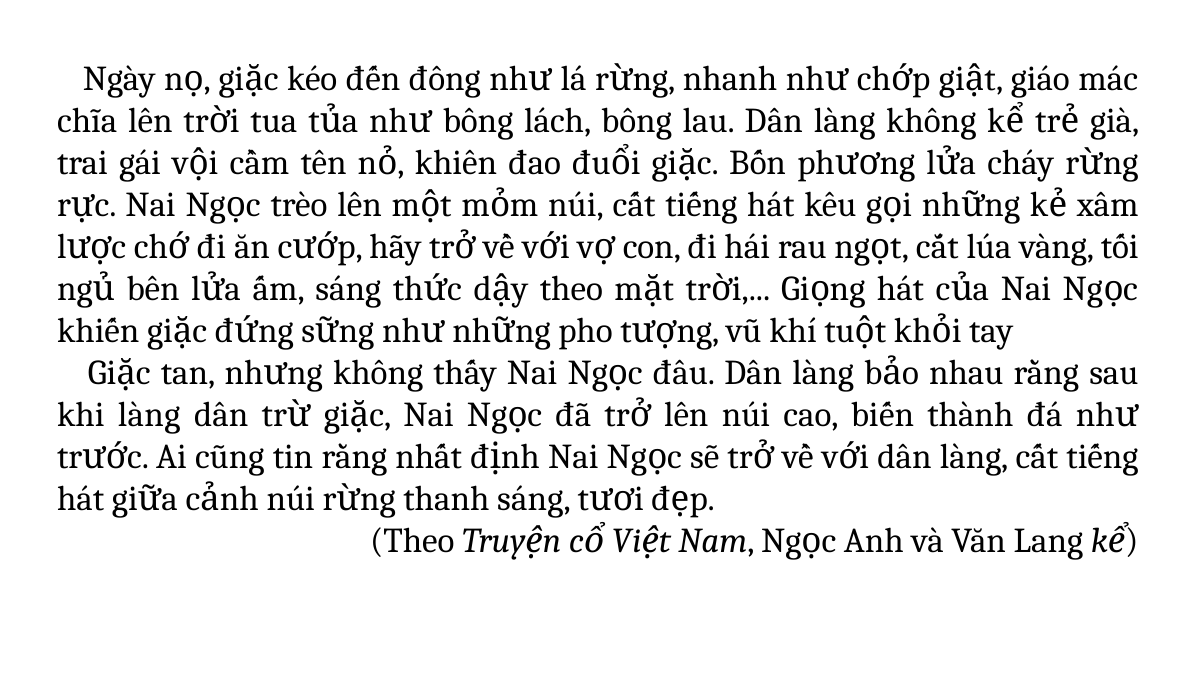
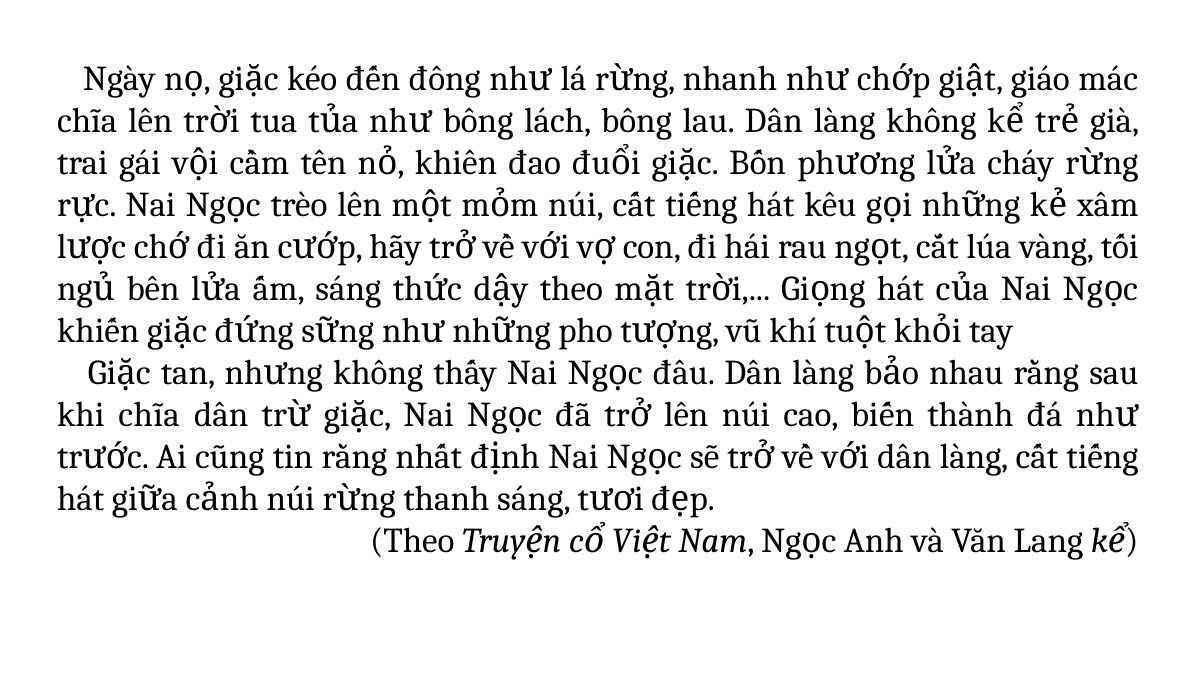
khi làng: làng -> chĩa (149, 416)
